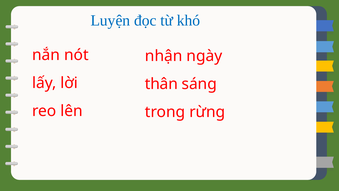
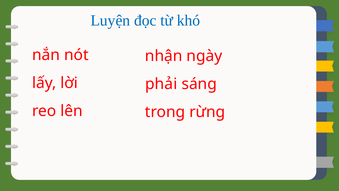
thân: thân -> phải (161, 84)
